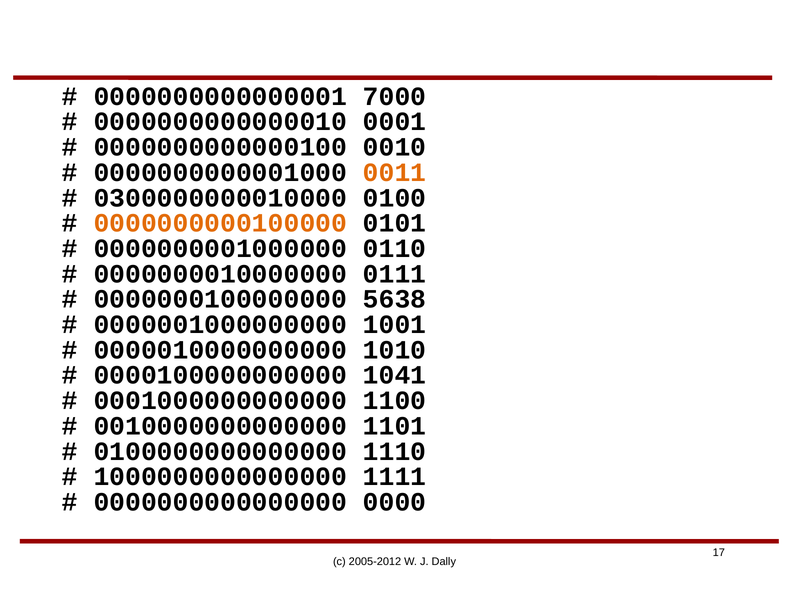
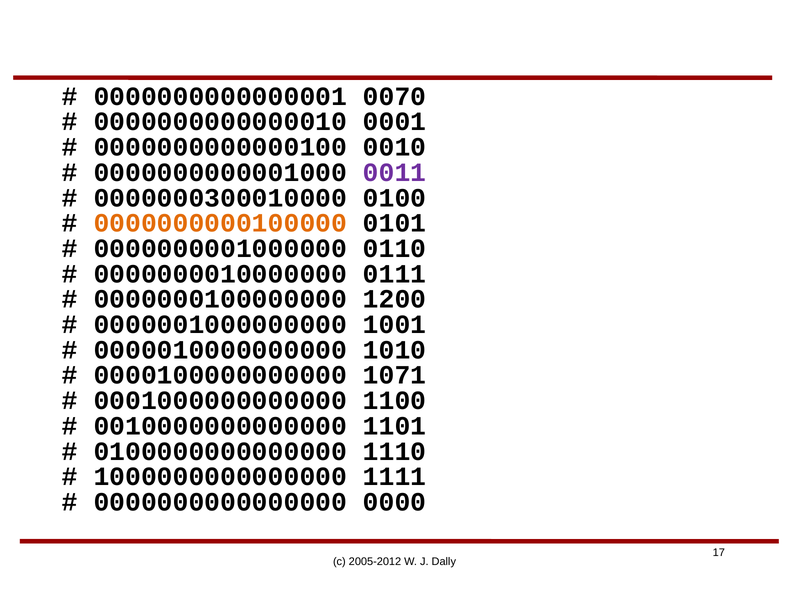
7000: 7000 -> 0070 (395, 96)
0011 colour: orange -> purple (395, 172)
0300000000010000: 0300000000010000 -> 0000000300010000 (220, 198)
5638: 5638 -> 1200 (395, 299)
1041: 1041 -> 1071 (395, 375)
